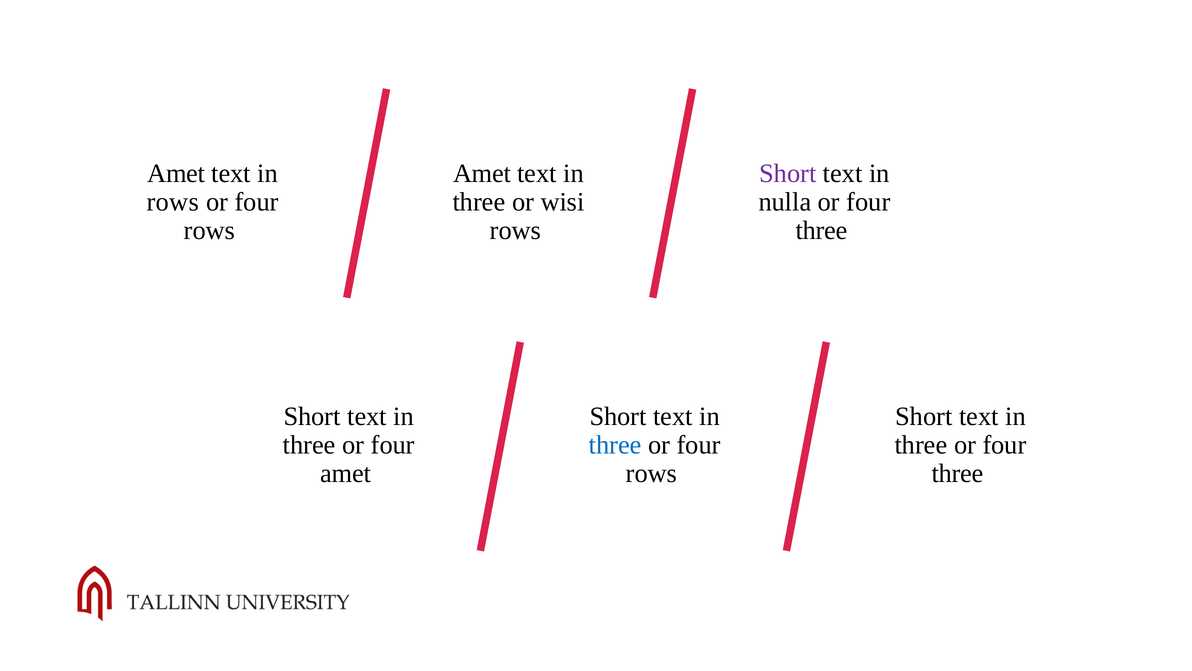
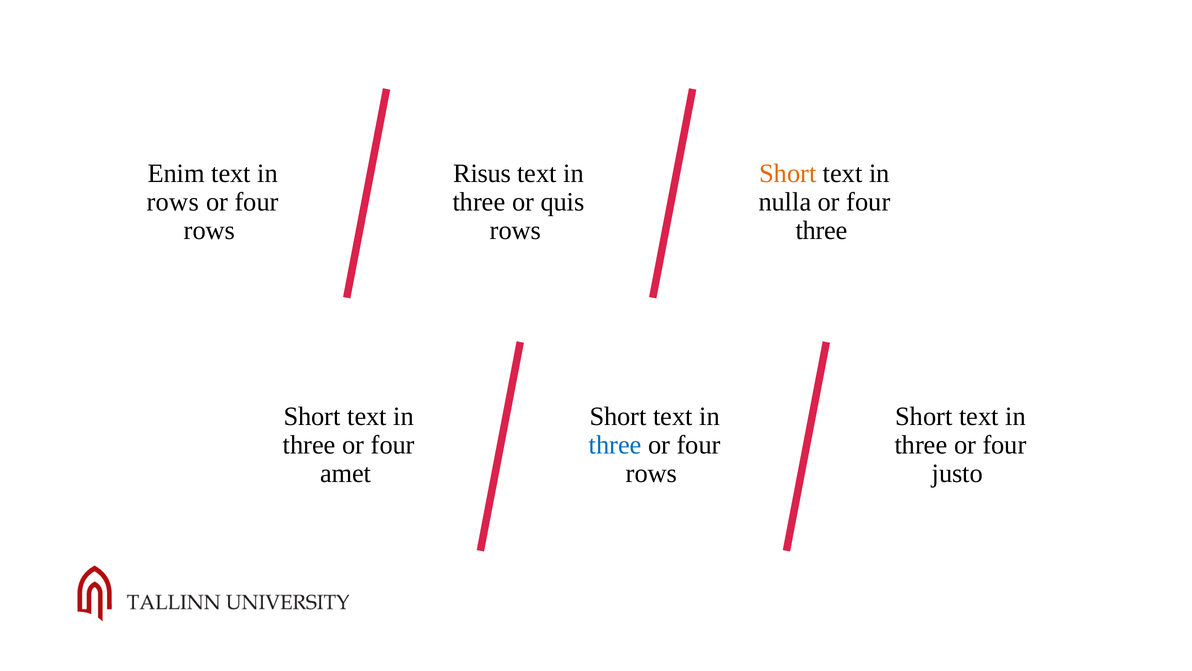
Amet: Amet -> Enim (176, 173)
Amet: Amet -> Risus (482, 173)
Short colour: purple -> orange (788, 173)
wisi: wisi -> quis (563, 202)
three: three -> justo (957, 473)
